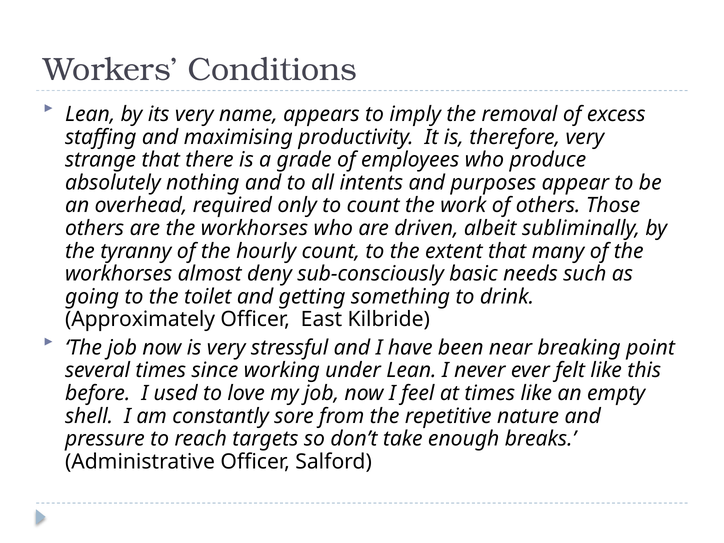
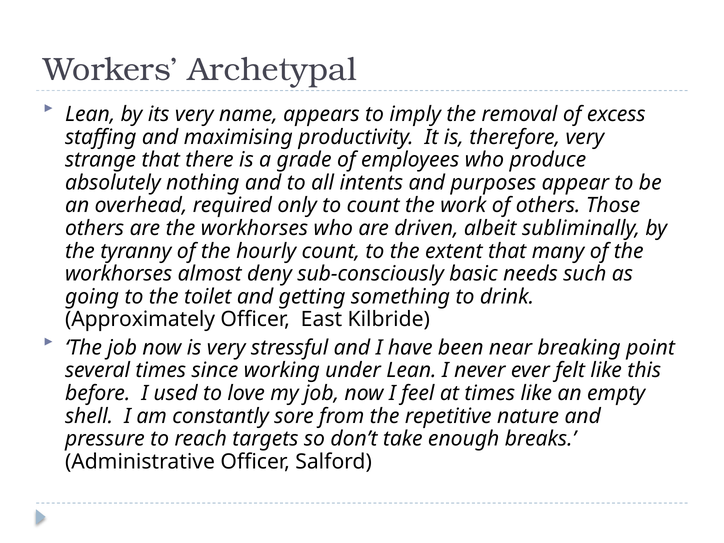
Conditions: Conditions -> Archetypal (272, 70)
